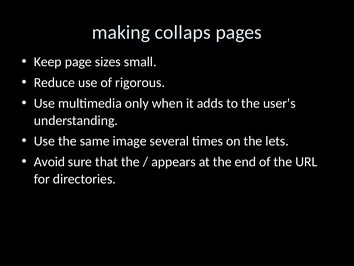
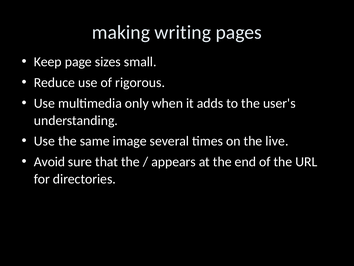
collaps: collaps -> writing (183, 32)
lets: lets -> live (277, 141)
